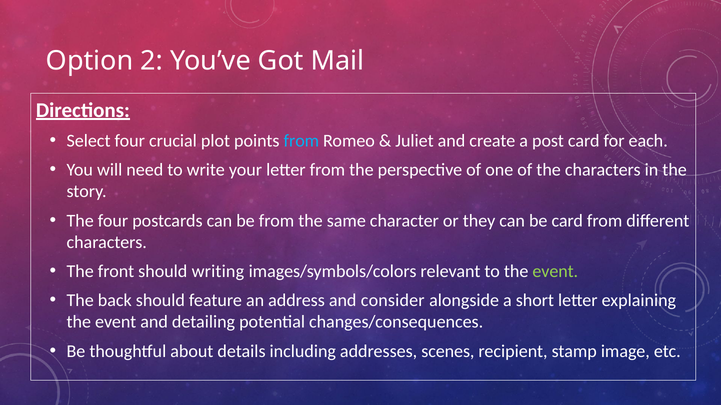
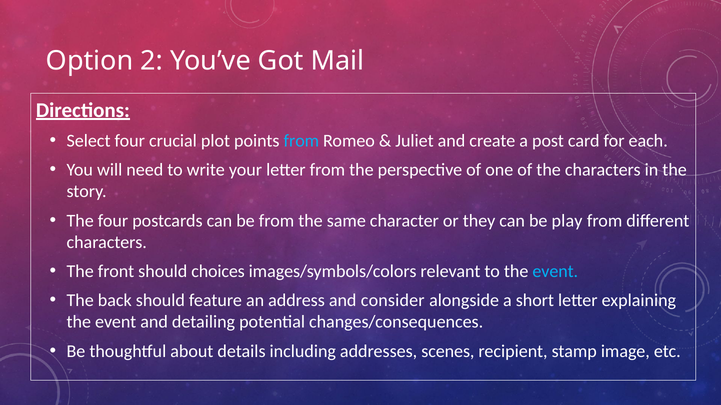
be card: card -> play (567, 221)
writing: writing -> choices (218, 272)
event colour: light green -> light blue (555, 272)
